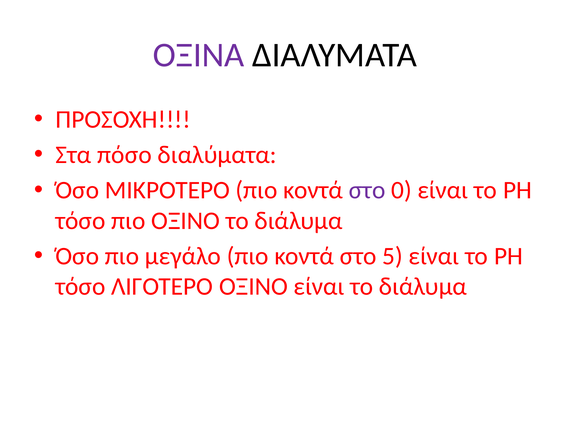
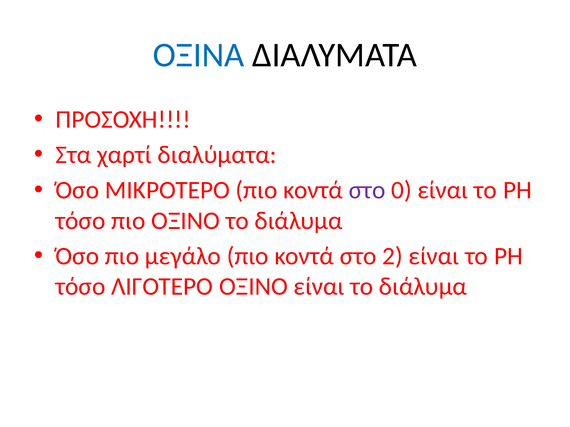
ΟΞΙΝΑ colour: purple -> blue (199, 55)
πόσο: πόσο -> χαρτί (124, 155)
5: 5 -> 2 (392, 256)
